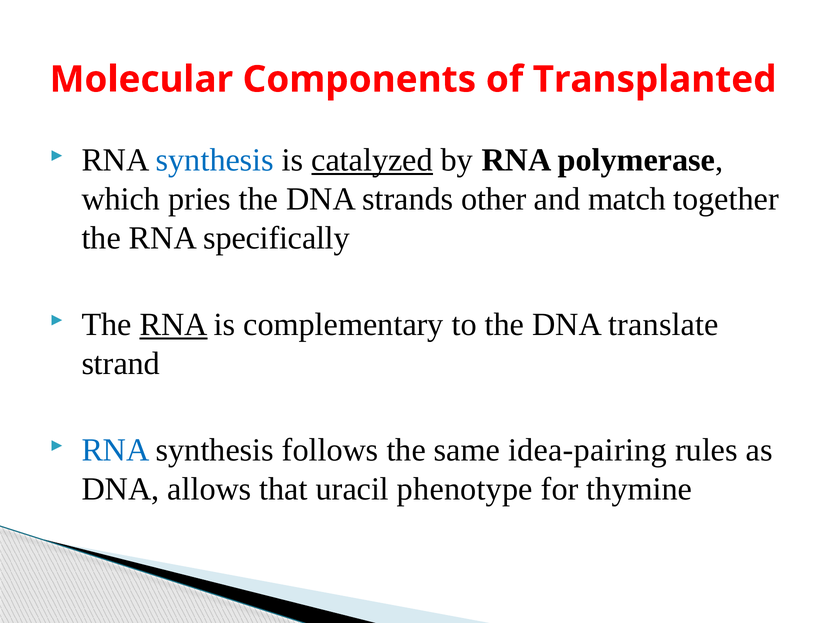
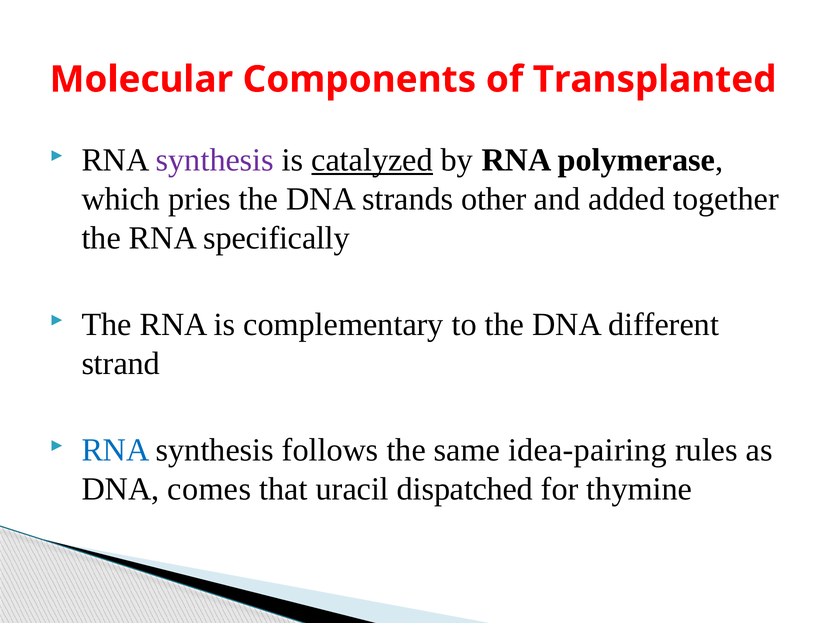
synthesis colour: blue -> purple (215, 160)
match: match -> added (627, 199)
RNA underline: present -> none (174, 324)
translate: translate -> different (664, 324)
allows: allows -> comes (209, 489)
phenotype: phenotype -> dispatched (465, 489)
